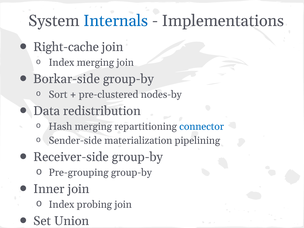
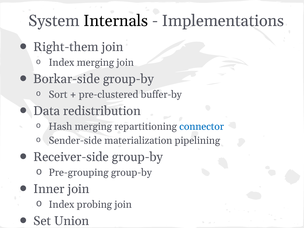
Internals colour: blue -> black (116, 21)
Right-cache: Right-cache -> Right-them (66, 47)
nodes-by: nodes-by -> buffer-by (161, 95)
